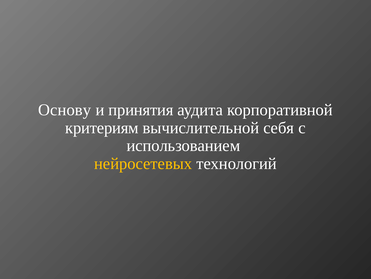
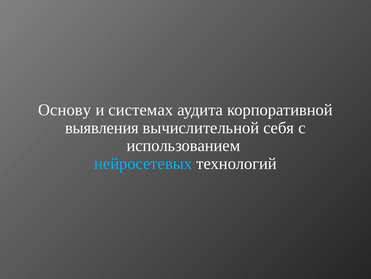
принятия: принятия -> системах (141, 110)
критериям: критериям -> выявления (102, 128)
нейросетевых colour: yellow -> light blue (143, 163)
